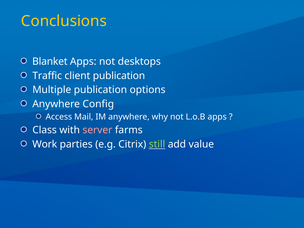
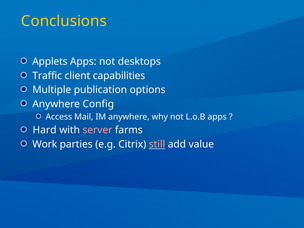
Blanket: Blanket -> Applets (50, 62)
client publication: publication -> capabilities (119, 76)
Class: Class -> Hard (45, 130)
still colour: light green -> pink (157, 144)
